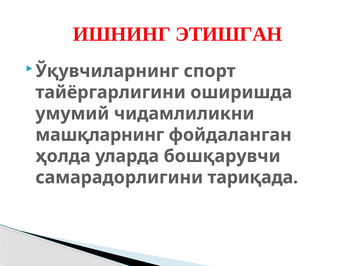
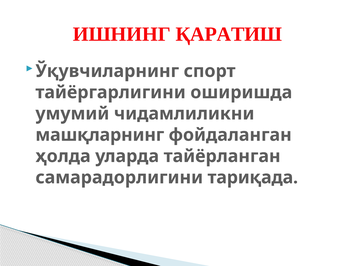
ЭТИШГАН: ЭТИШГАН -> ҚАРАТИШ (229, 34)
бошқарувчи: бошқарувчи -> тайёрланган (222, 156)
